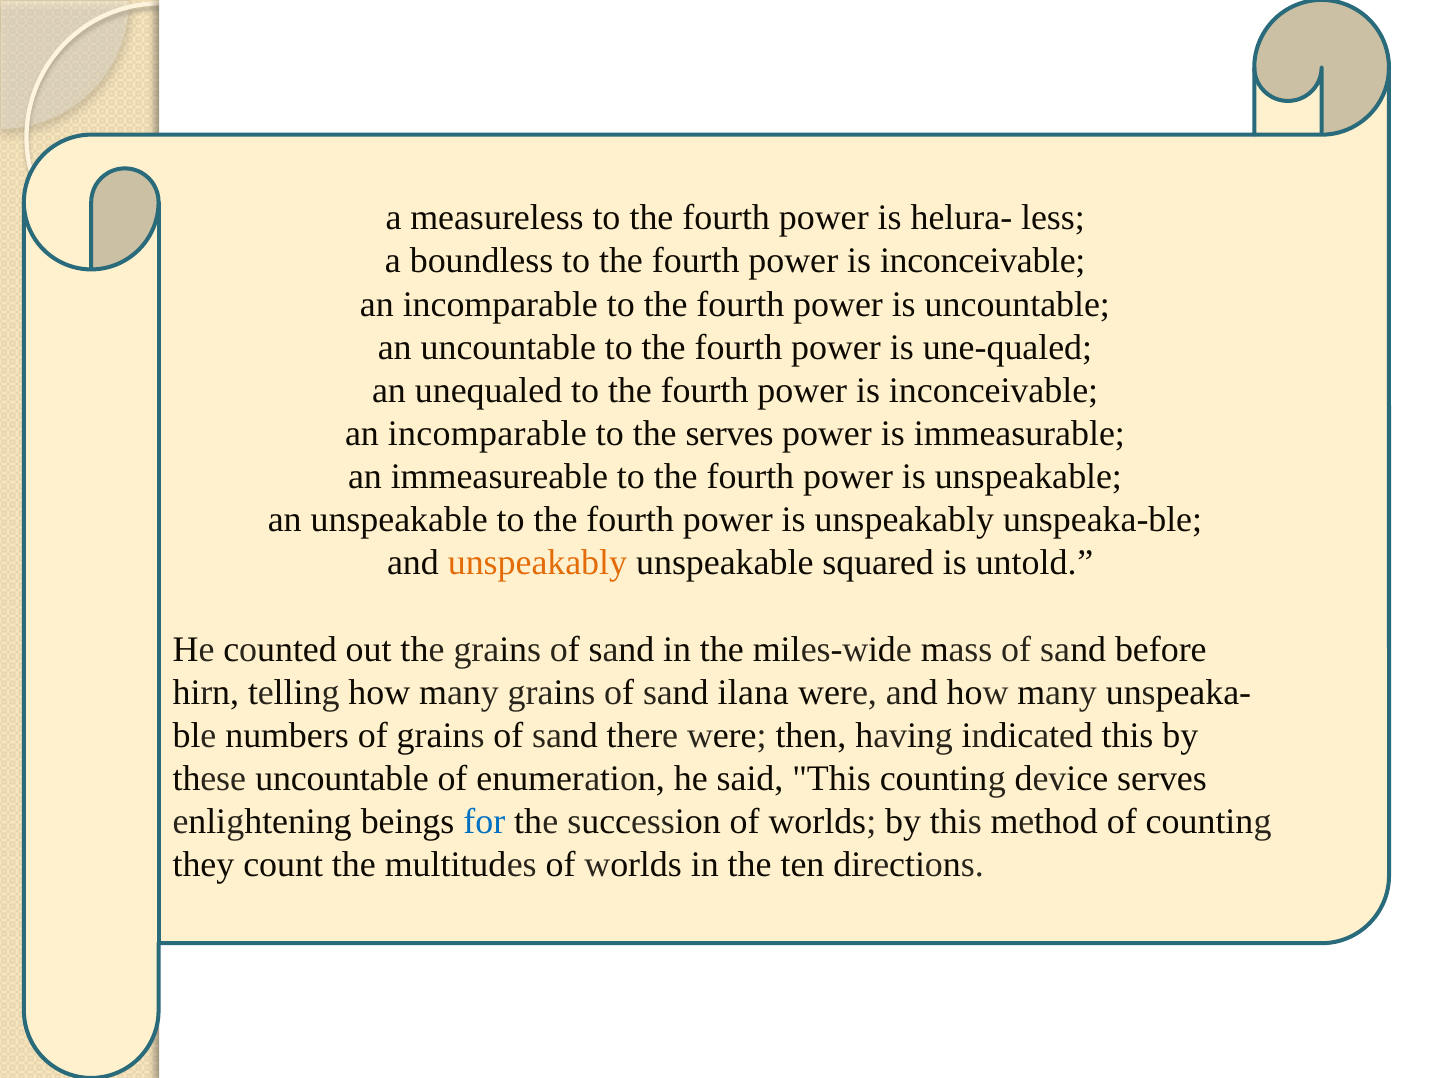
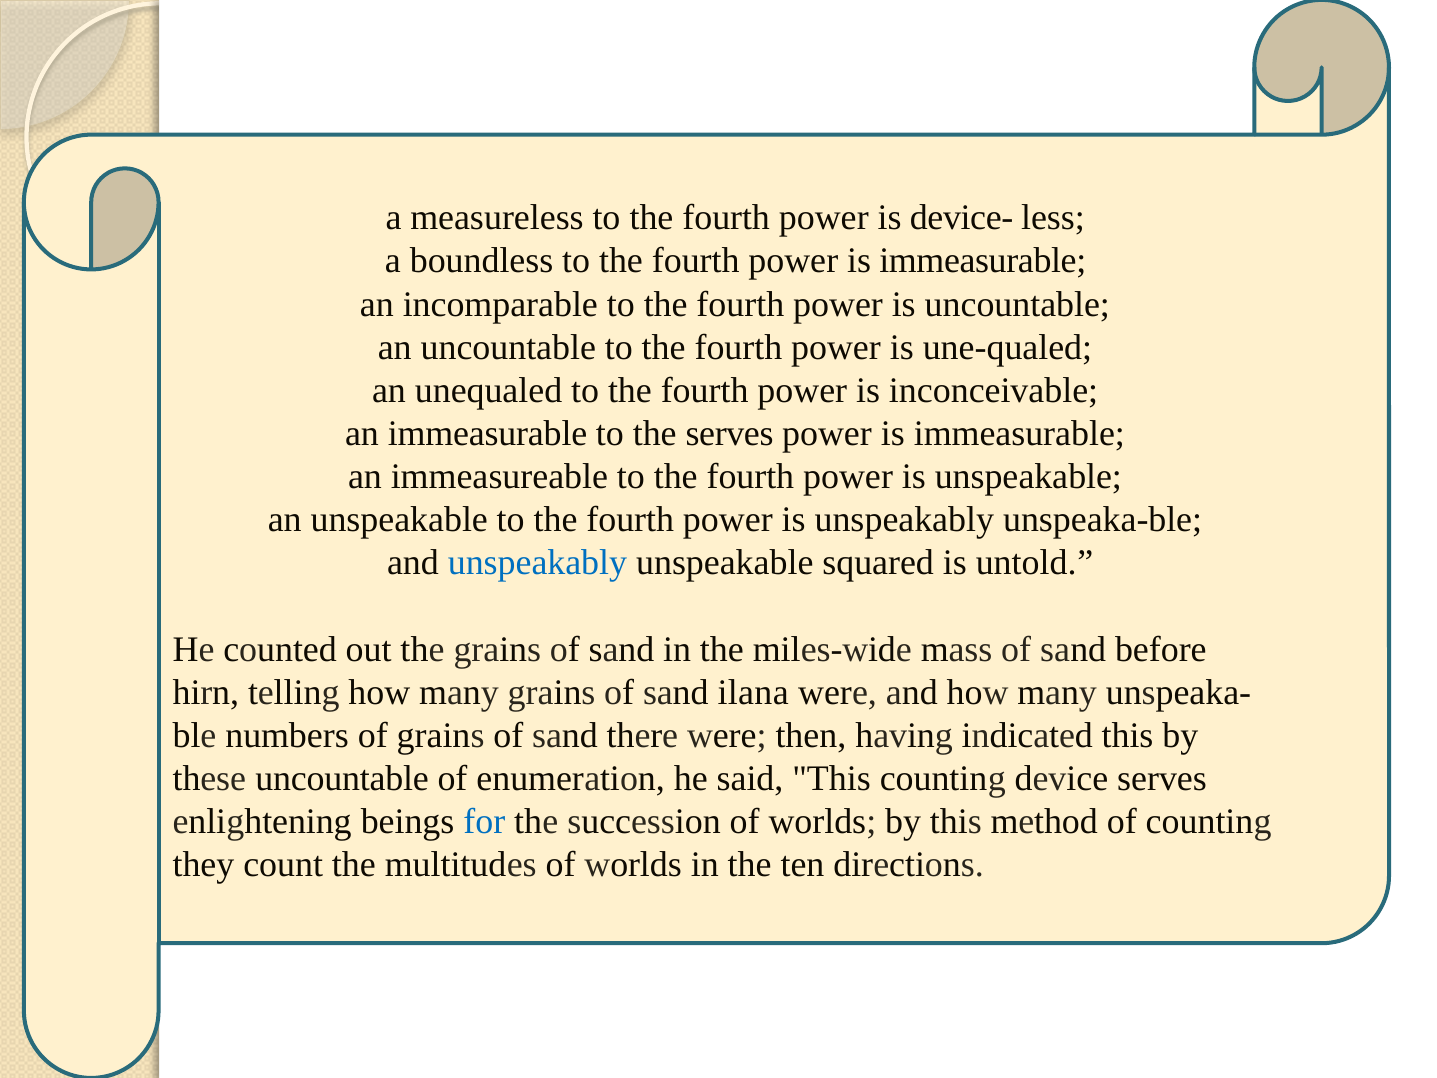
helura-: helura- -> device- (962, 218)
inconceivable: inconceivable -> immeasurable (983, 261)
incomparable: incomparable -> immeasurable (488, 434)
unspeakably colour: orange -> blue (537, 563)
